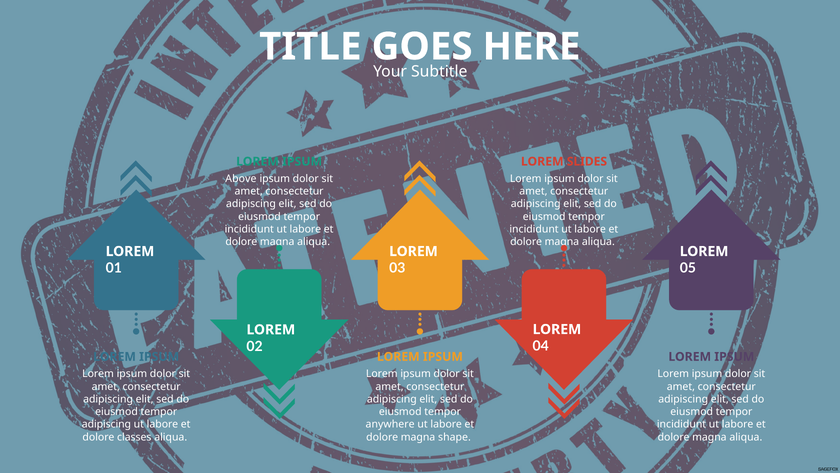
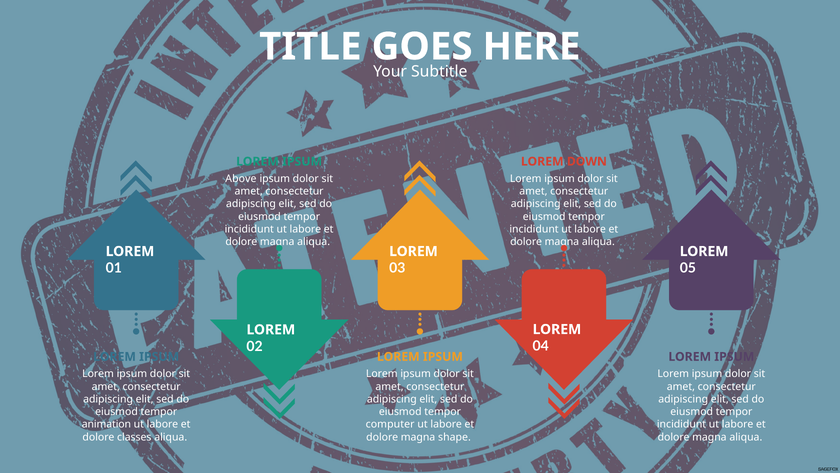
SLIDES: SLIDES -> DOWN (587, 161)
adipiscing: adipiscing -> animation (106, 424)
anywhere: anywhere -> computer (390, 424)
